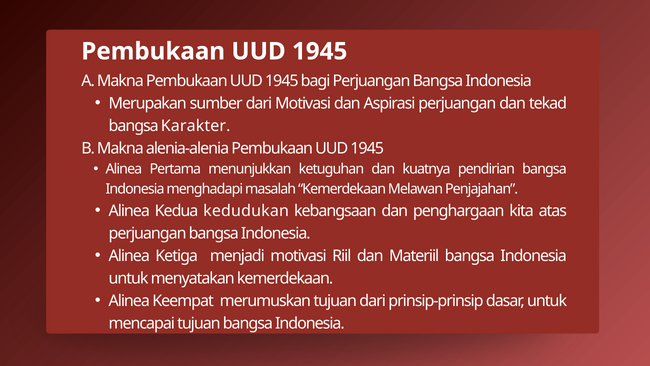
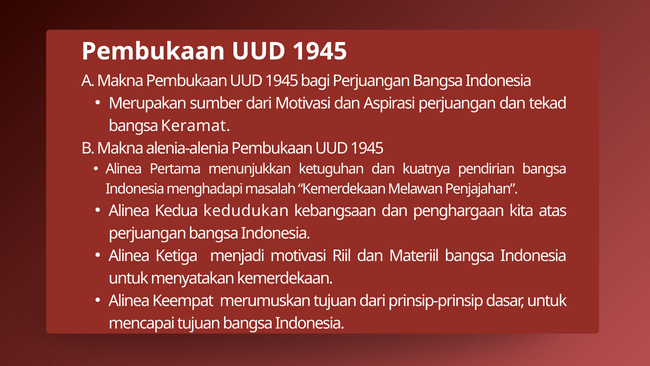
Karakter: Karakter -> Keramat (196, 126)
